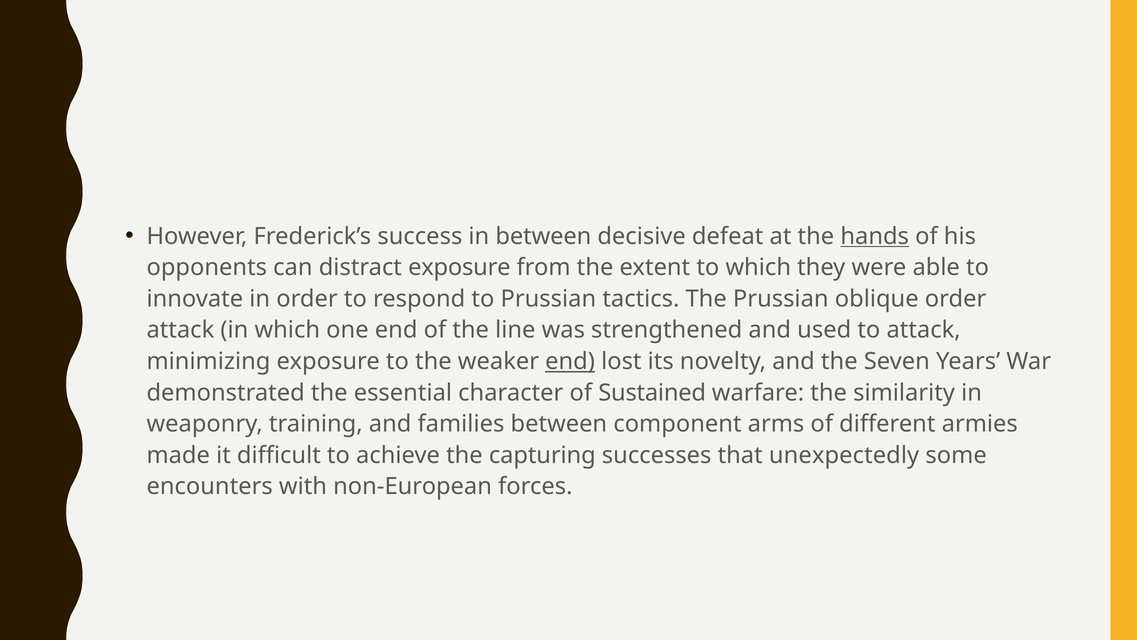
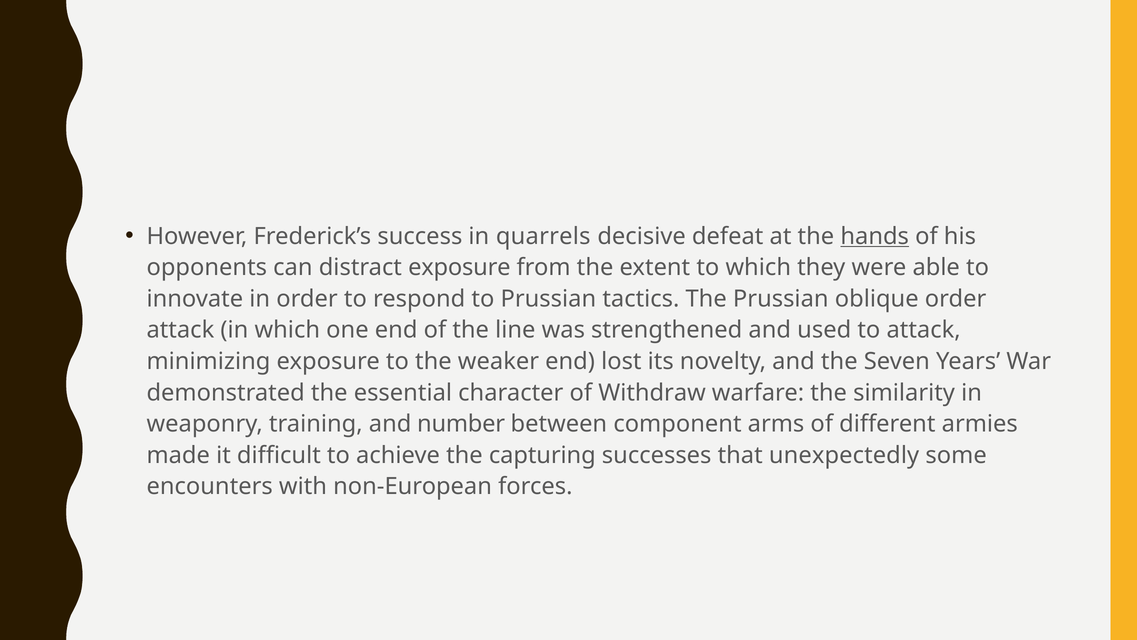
in between: between -> quarrels (543, 236)
end underline: present -> none (570, 361)
Sustained: Sustained -> Withdraw (652, 392)
families: families -> number (461, 424)
